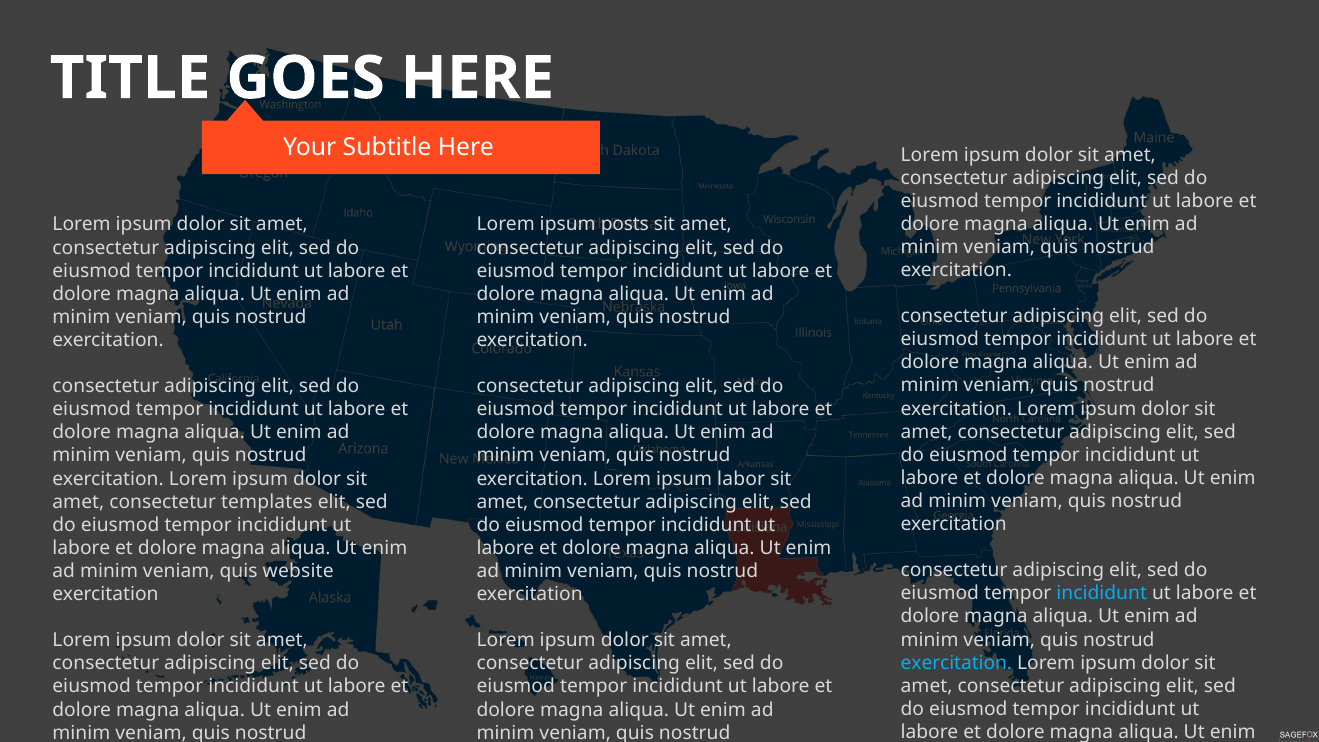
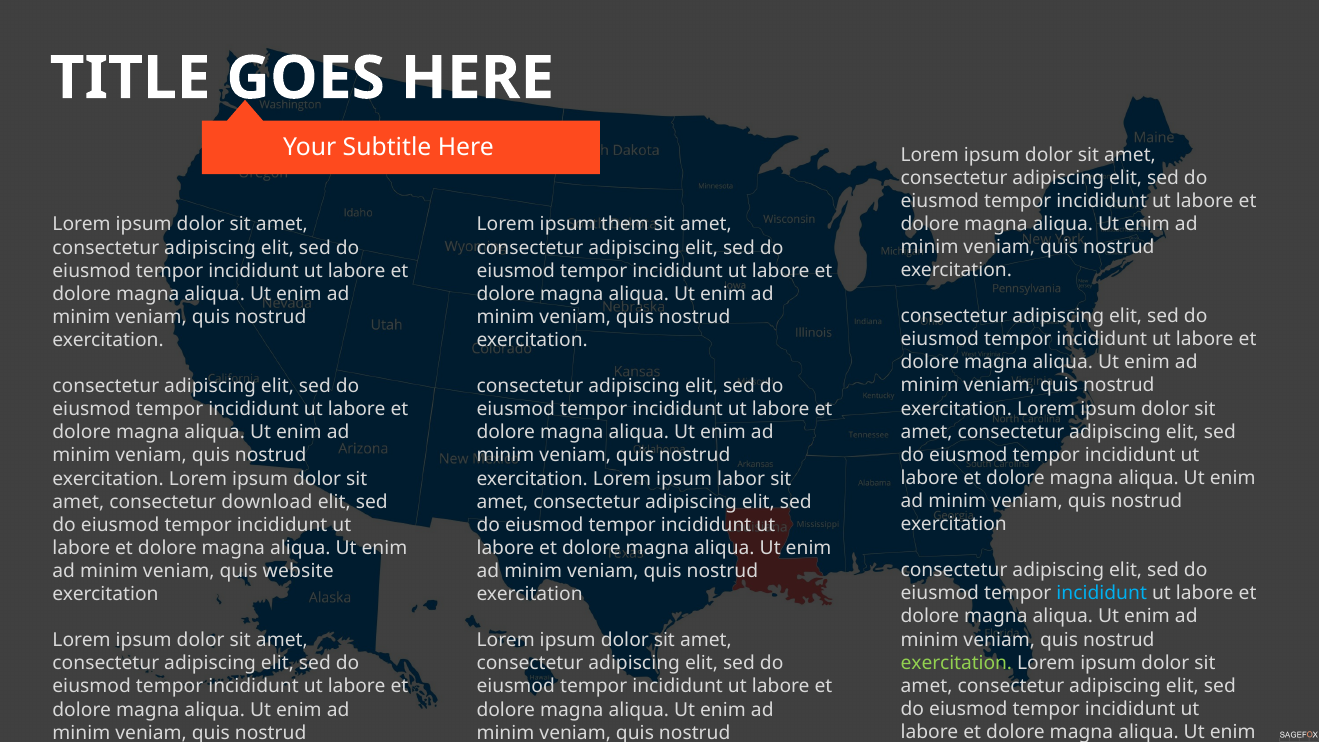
posts: posts -> them (625, 225)
templates: templates -> download (267, 502)
exercitation colour: light blue -> light green (956, 663)
